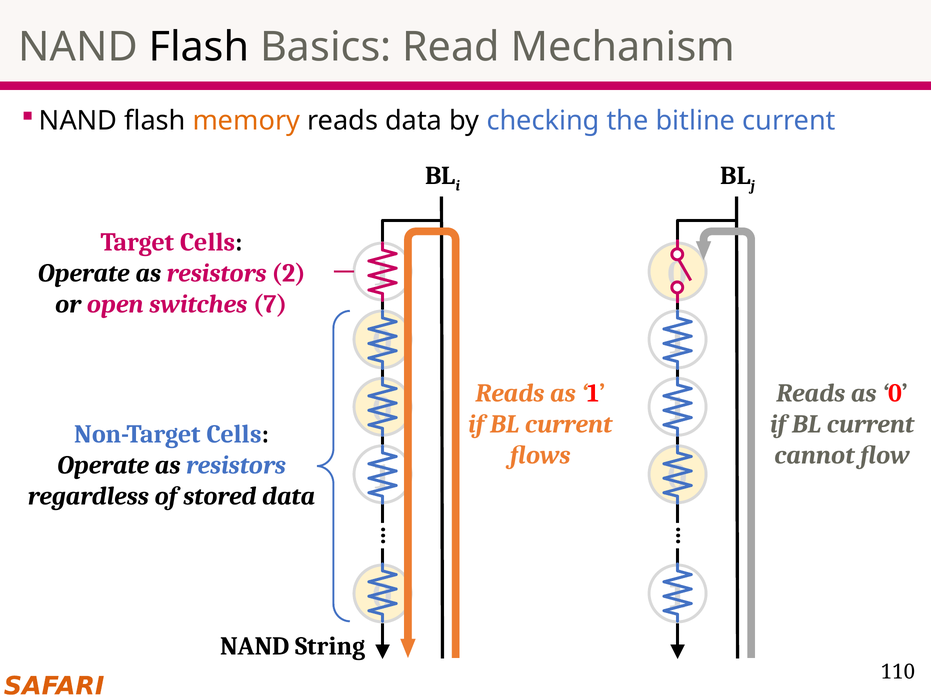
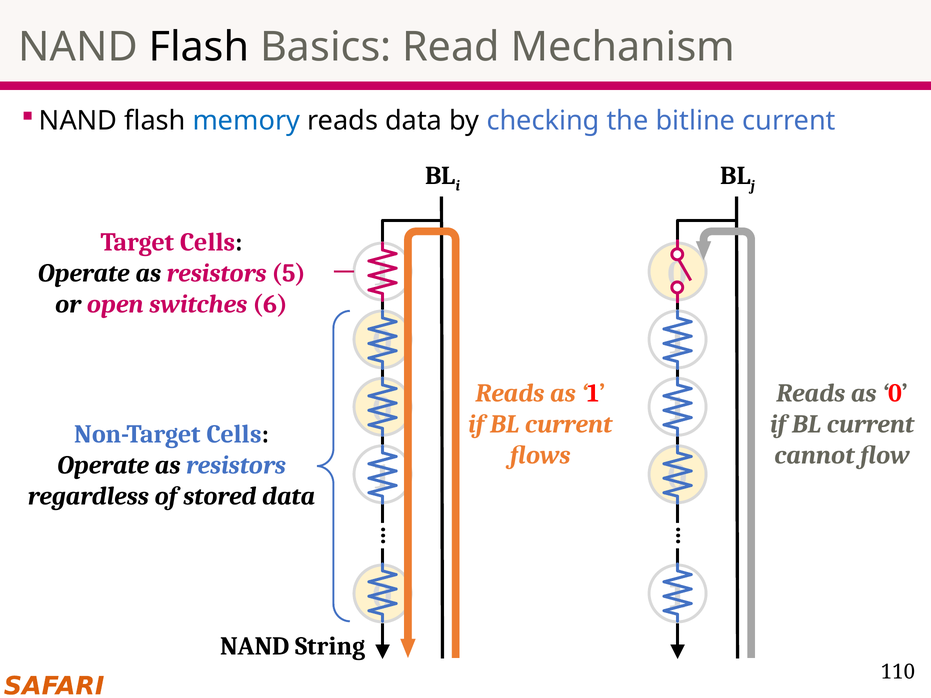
memory colour: orange -> blue (246, 121)
2: 2 -> 5 (289, 273)
7: 7 -> 6 (270, 304)
